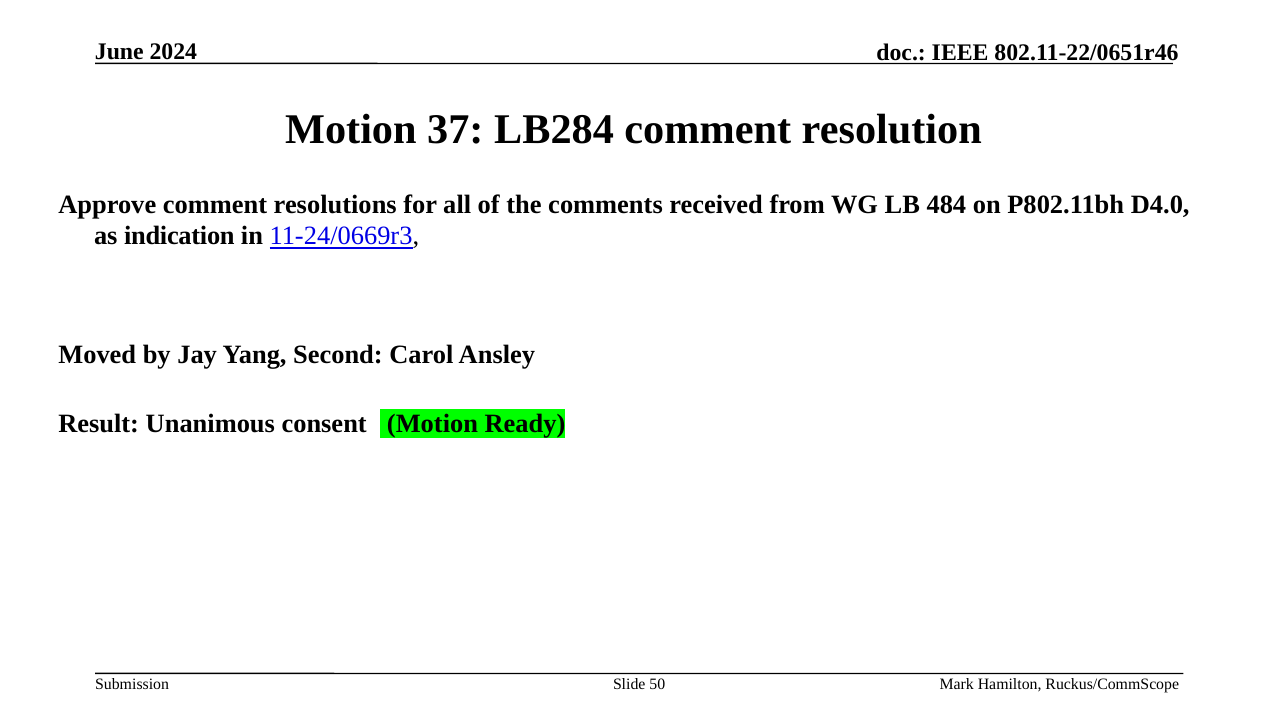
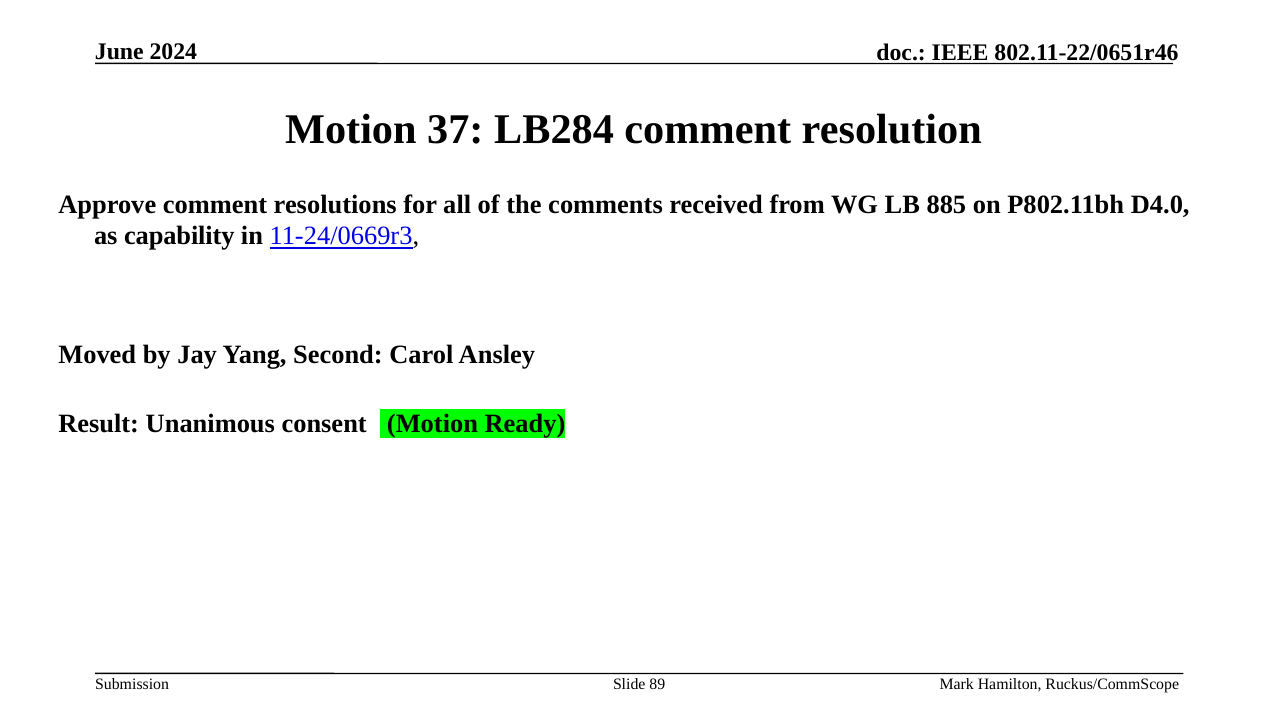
484: 484 -> 885 (946, 205)
indication: indication -> capability (179, 236)
50: 50 -> 89 (657, 684)
